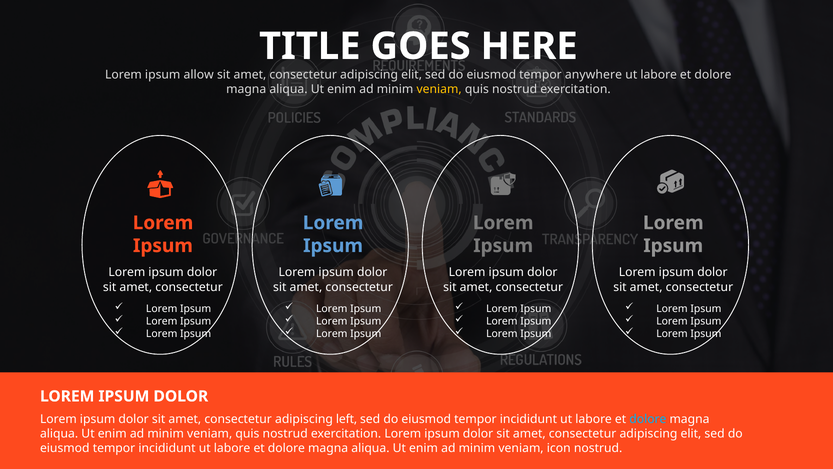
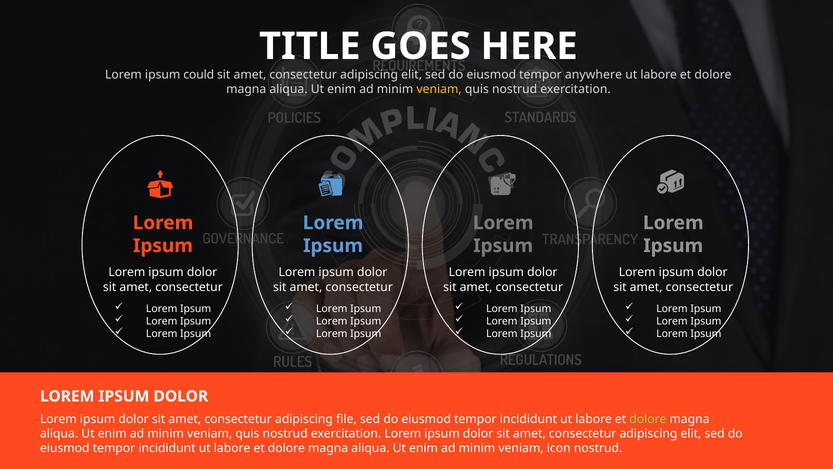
allow: allow -> could (199, 75)
left: left -> file (346, 419)
dolore colour: light blue -> light green (648, 419)
